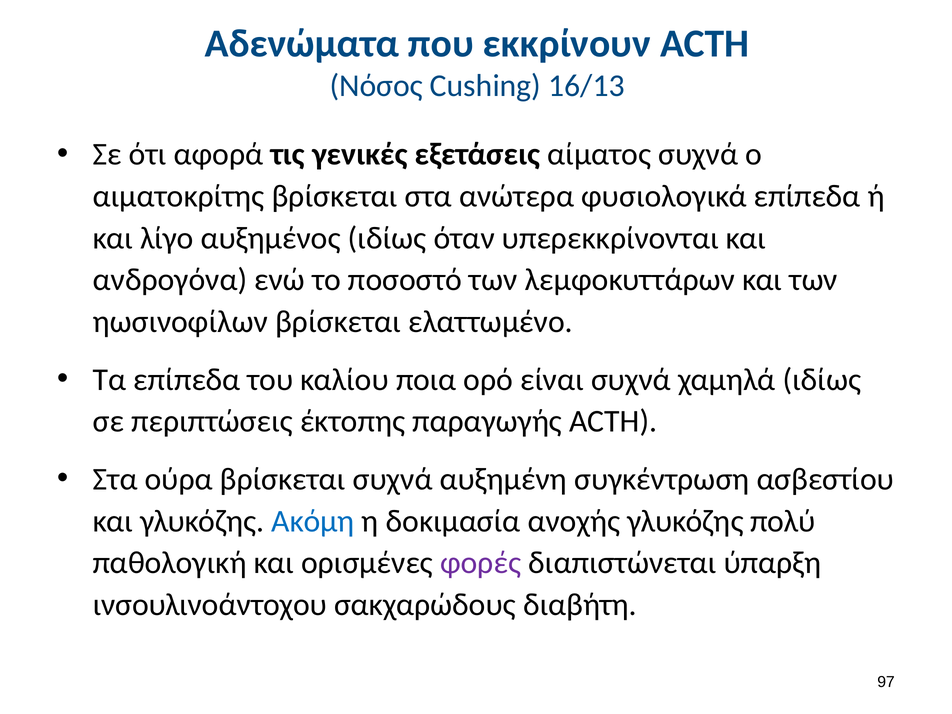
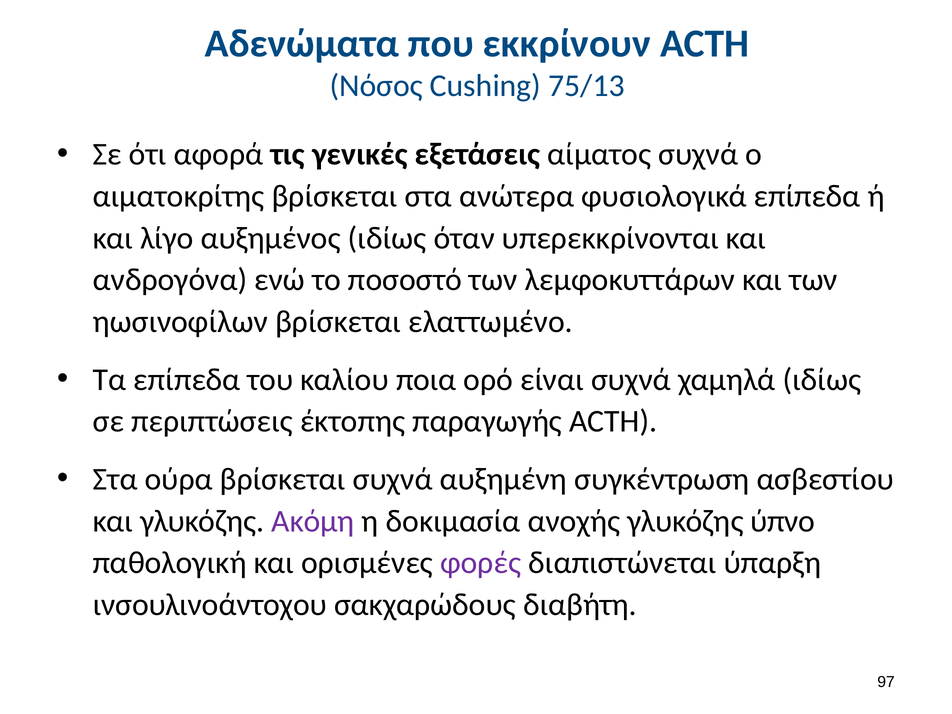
16/13: 16/13 -> 75/13 (586, 86)
Ακόμη colour: blue -> purple (313, 521)
πολύ: πολύ -> ύπνο (783, 521)
